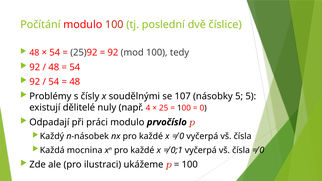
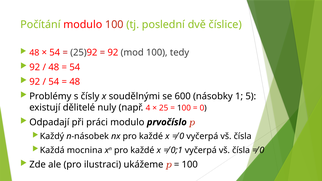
107: 107 -> 600 (183, 96)
násobky 5: 5 -> 1 (239, 96)
